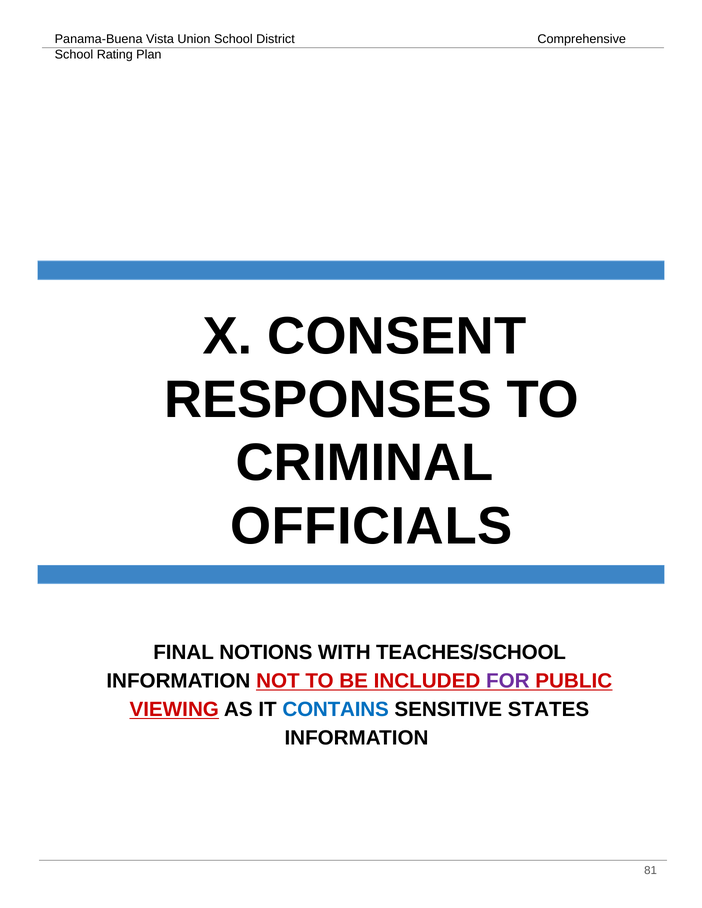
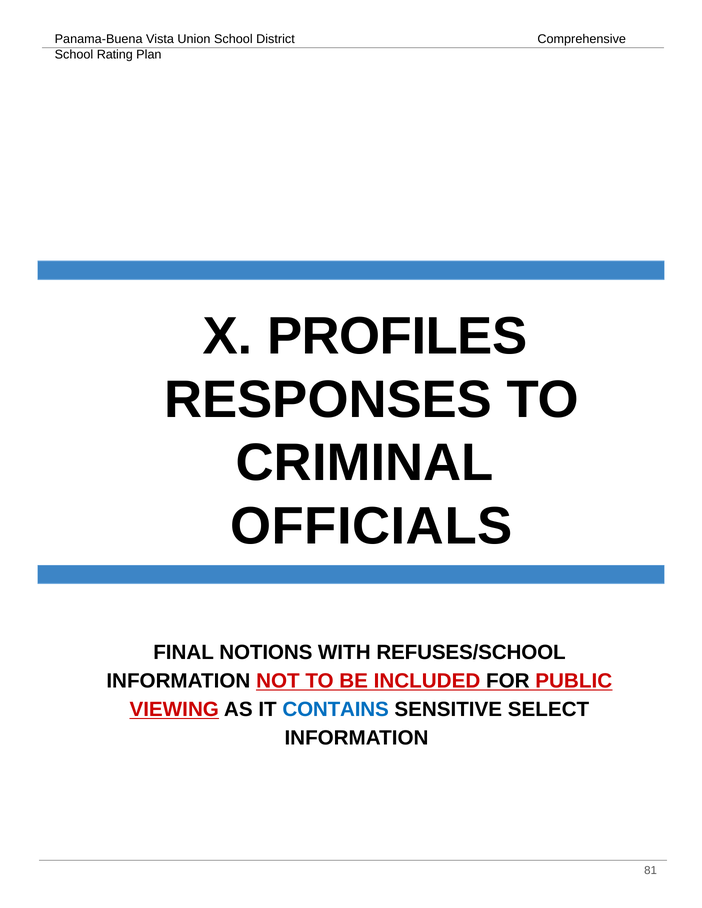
CONSENT: CONSENT -> PROFILES (397, 337)
TEACHES/SCHOOL: TEACHES/SCHOOL -> REFUSES/SCHOOL (471, 653)
FOR colour: purple -> black (508, 681)
STATES: STATES -> SELECT (548, 710)
